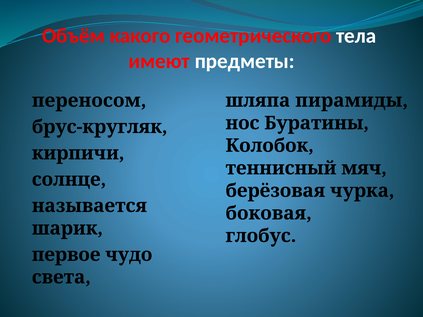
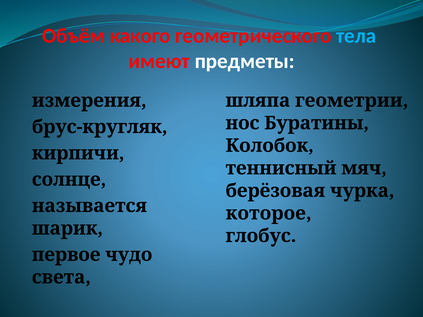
тела colour: white -> light blue (356, 36)
пирамиды: пирамиды -> геометрии (352, 101)
переносом: переносом -> измерения (89, 101)
боковая: боковая -> которое (269, 213)
